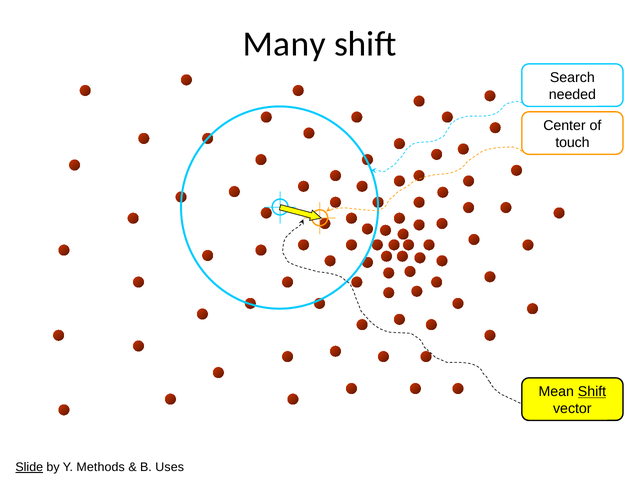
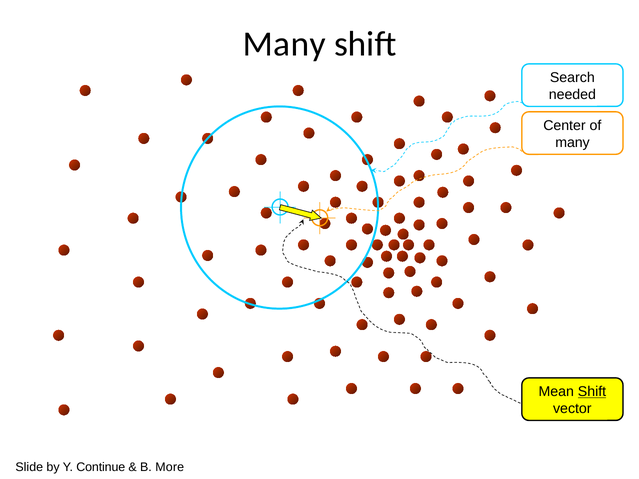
touch: touch -> many (572, 143)
Slide underline: present -> none (29, 467)
Methods: Methods -> Continue (101, 467)
Uses: Uses -> More (170, 467)
